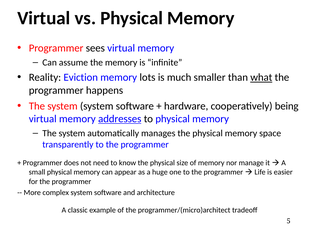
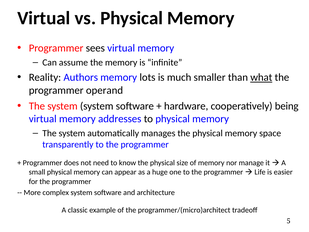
Eviction: Eviction -> Authors (81, 77)
happens: happens -> operand (104, 90)
addresses underline: present -> none (120, 119)
